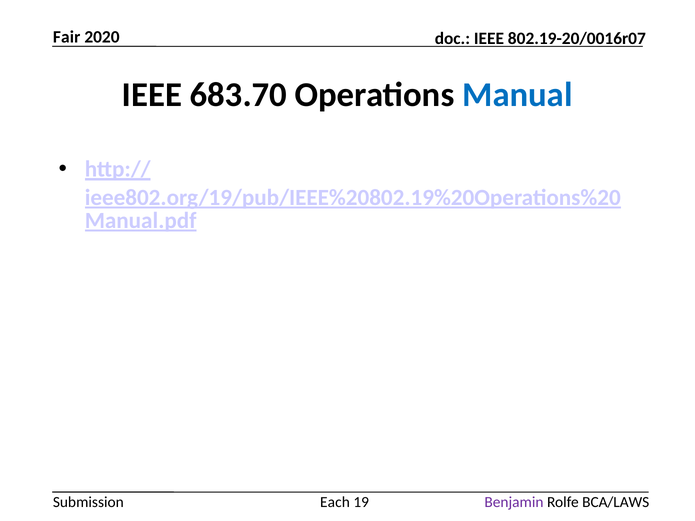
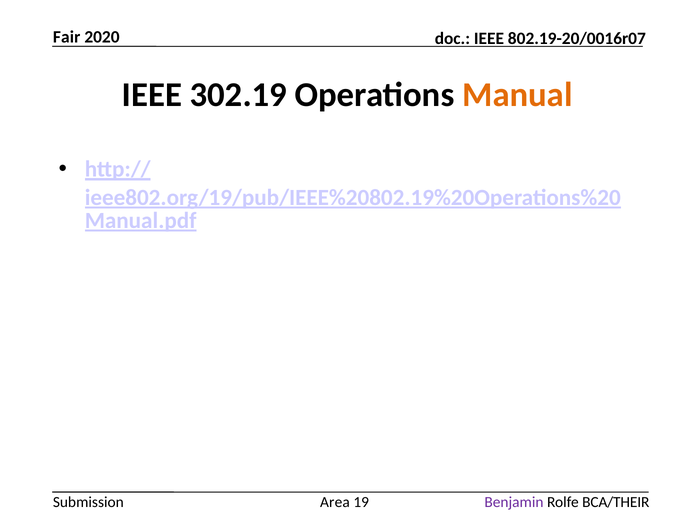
683.70: 683.70 -> 302.19 (238, 95)
Manual colour: blue -> orange (517, 95)
Each: Each -> Area (335, 503)
BCA/LAWS: BCA/LAWS -> BCA/THEIR (616, 503)
